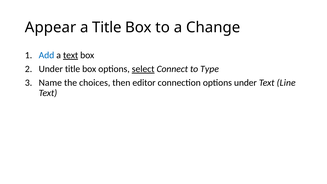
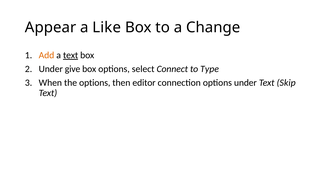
a Title: Title -> Like (107, 27)
Add colour: blue -> orange (46, 55)
Under title: title -> give (73, 69)
select underline: present -> none (143, 69)
Name: Name -> When (50, 83)
the choices: choices -> options (95, 83)
Line: Line -> Skip (286, 83)
